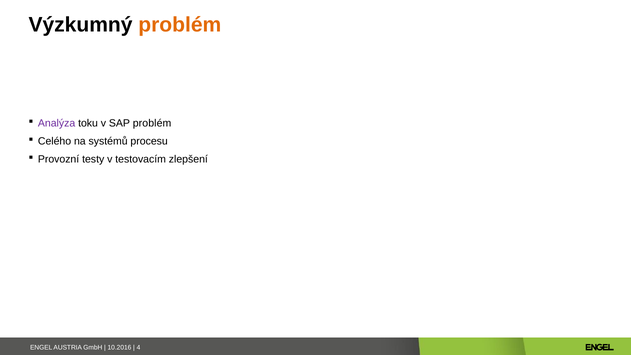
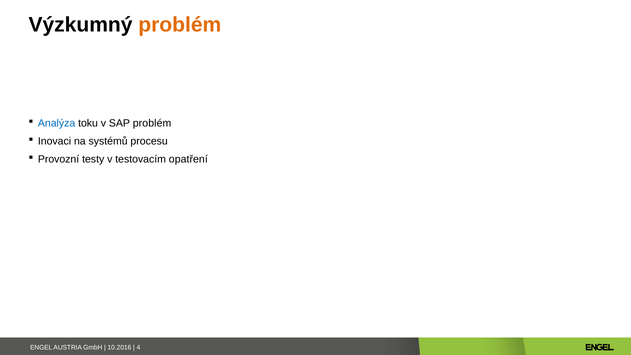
Analýza colour: purple -> blue (57, 123)
Celého: Celého -> Inovaci (55, 141)
zlepšení: zlepšení -> opatření (188, 159)
